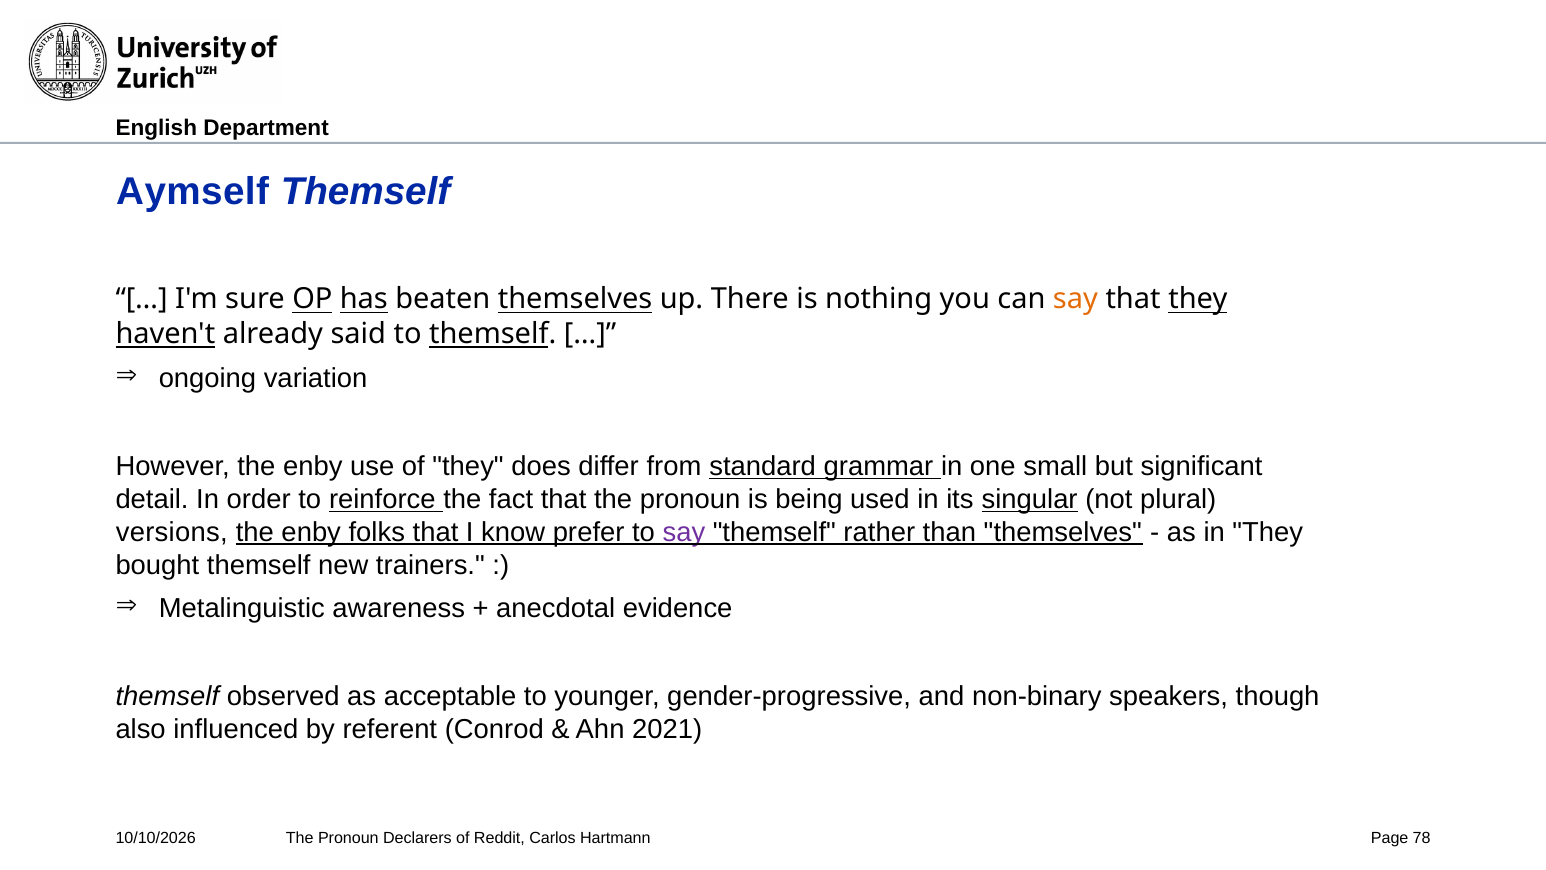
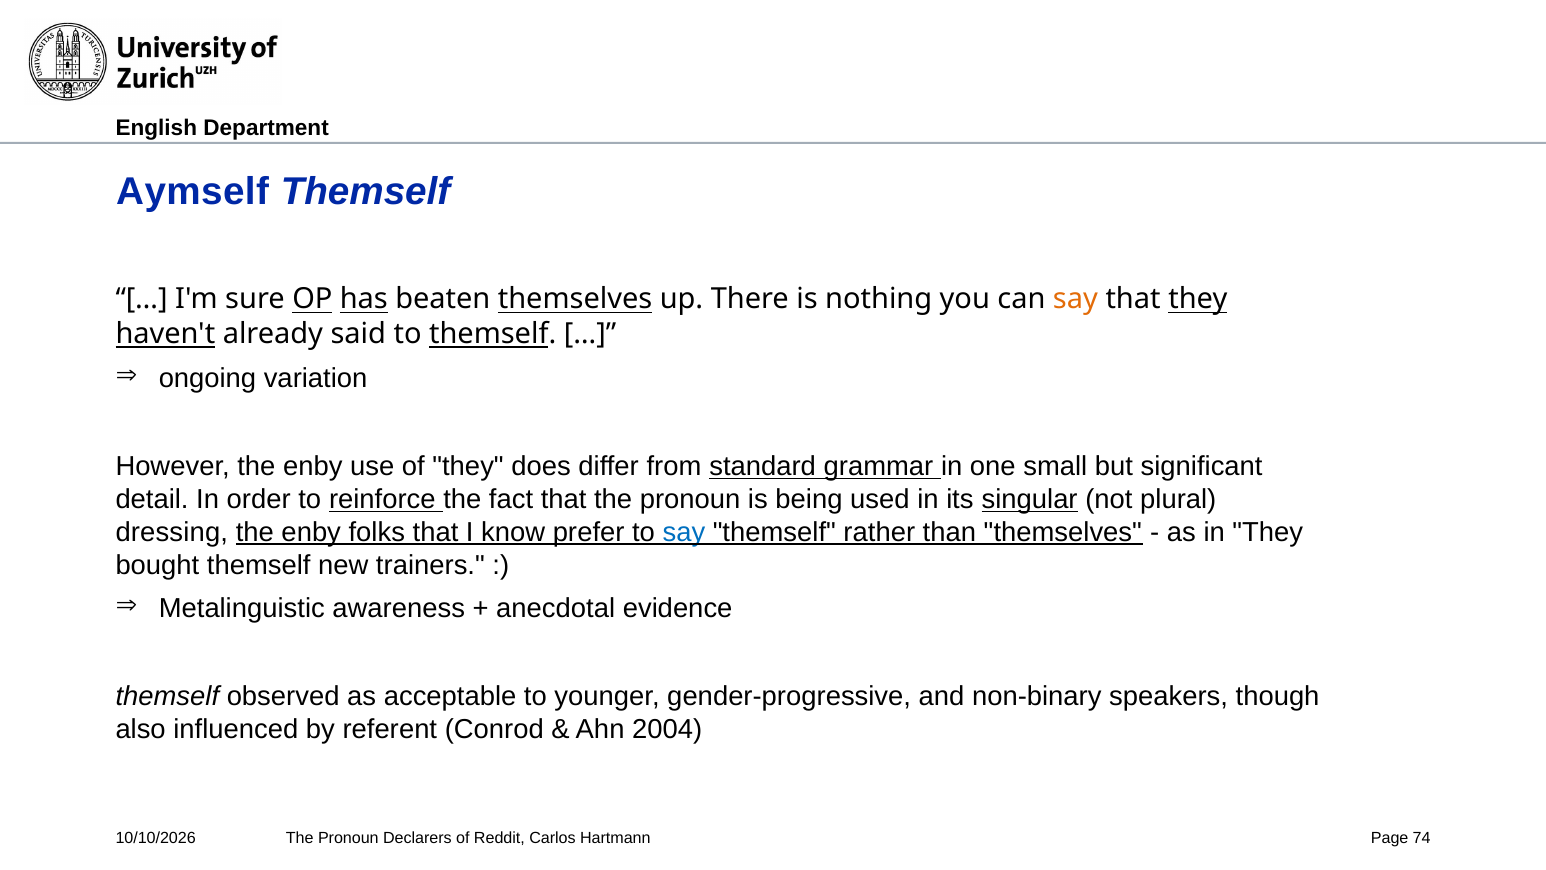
versions: versions -> dressing (172, 532)
say colour: purple -> blue (684, 532)
2021: 2021 -> 2004 (667, 729)
78: 78 -> 74 (1422, 838)
